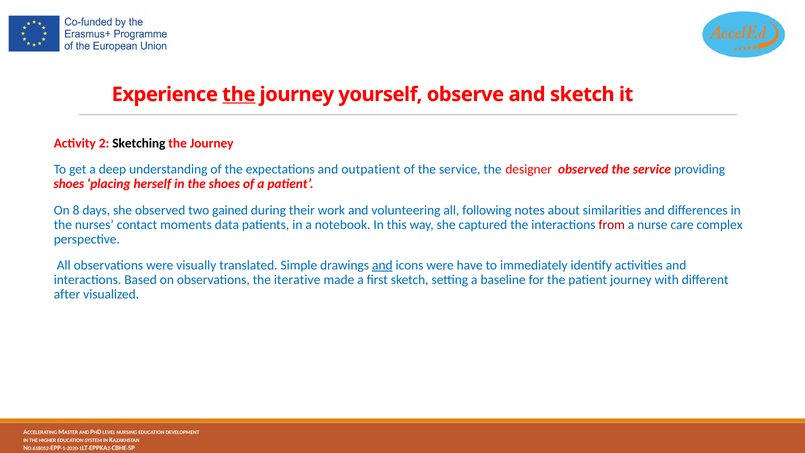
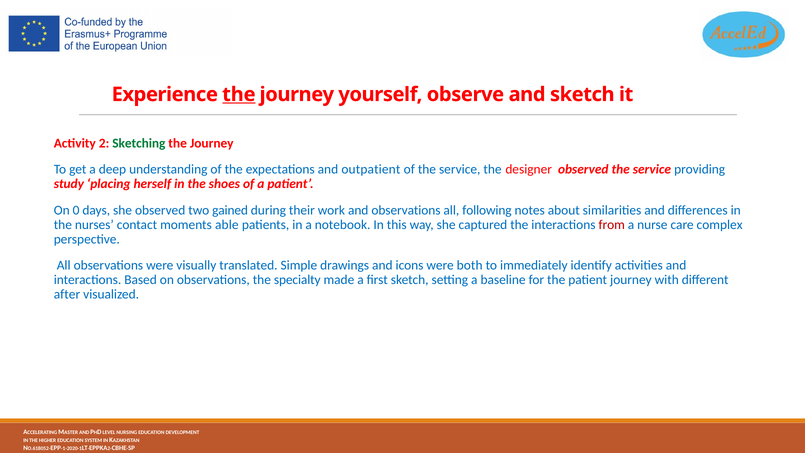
Sketching colour: black -> green (139, 143)
shoes: shoes -> study (69, 184)
8: 8 -> 0 (76, 210)
and volunteering: volunteering -> observations (406, 210)
data: data -> able (227, 225)
and underline: present -> none (382, 265)
have: have -> both (470, 265)
iterative: iterative -> specialty (297, 280)
